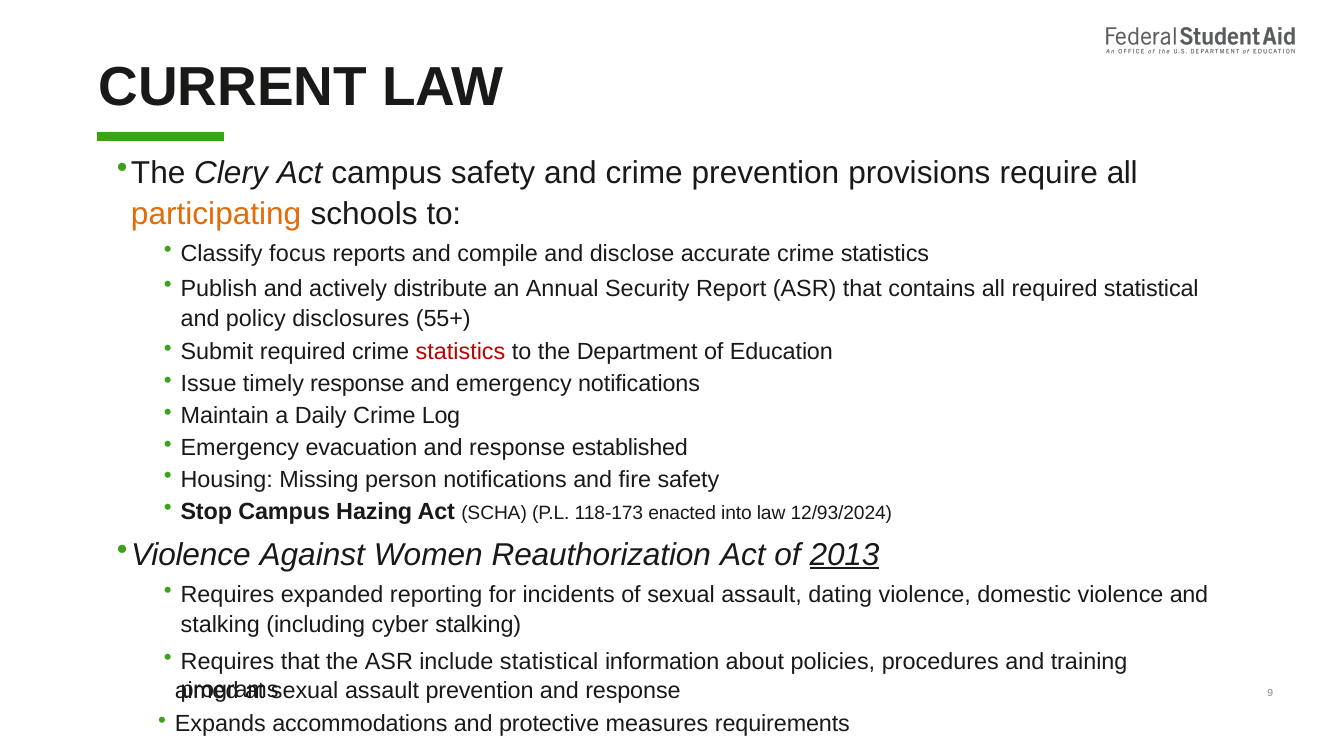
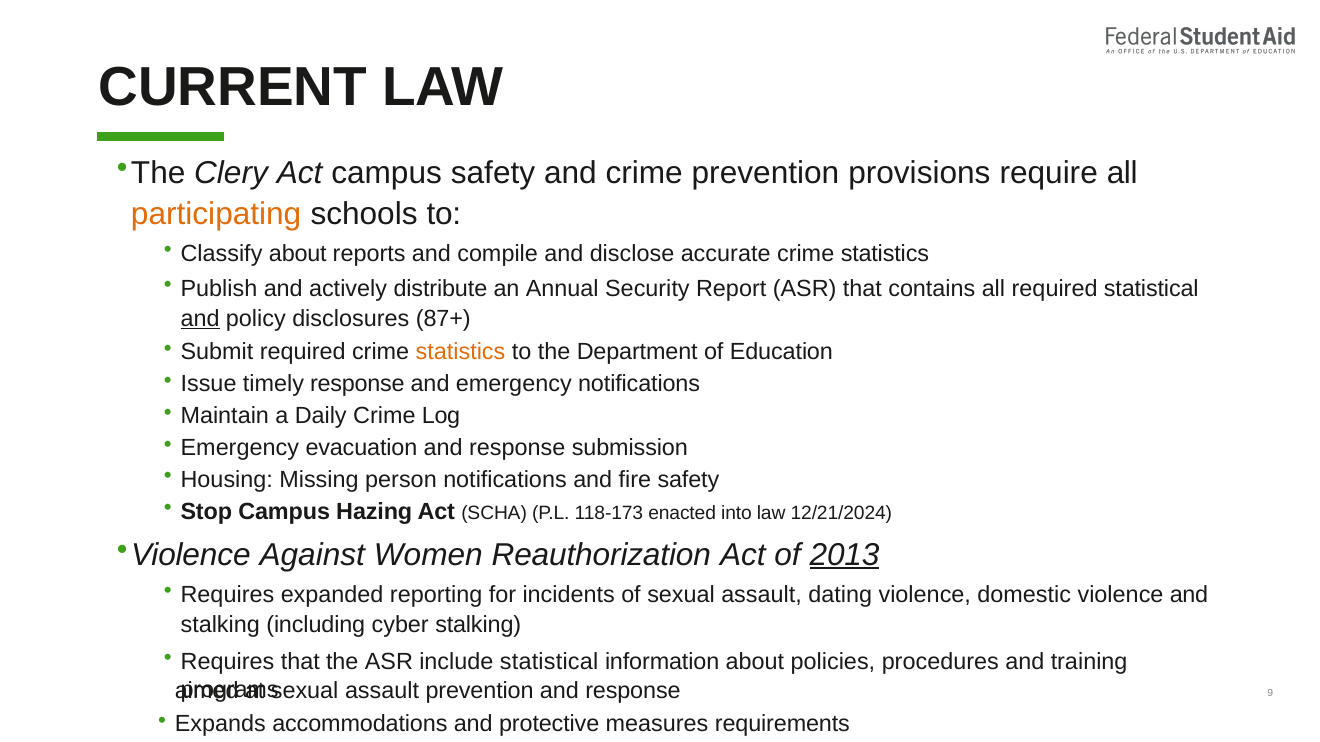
Classify focus: focus -> about (298, 253)
and underline: none -> present (200, 319)
55+: 55+ -> 87+ (443, 319)
statistics colour: red -> orange (461, 352)
established: established -> submission (630, 448)
12/93/2024: 12/93/2024 -> 12/21/2024 (841, 514)
